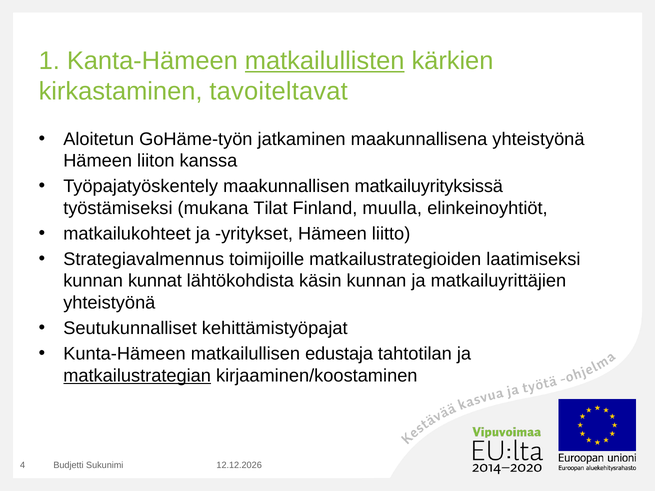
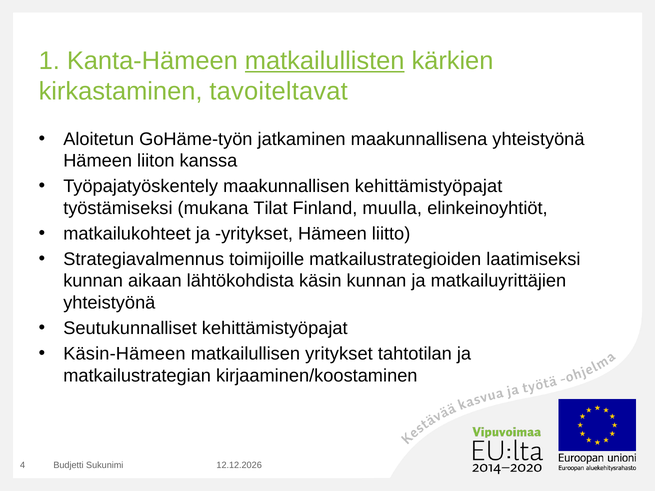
maakunnallisen matkailuyrityksissä: matkailuyrityksissä -> kehittämistyöpajat (429, 186)
kunnat: kunnat -> aikaan (155, 281)
Kunta-Hämeen: Kunta-Hämeen -> Käsin-Hämeen (124, 354)
matkailullisen edustaja: edustaja -> yritykset (339, 354)
matkailustrategian underline: present -> none (137, 376)
